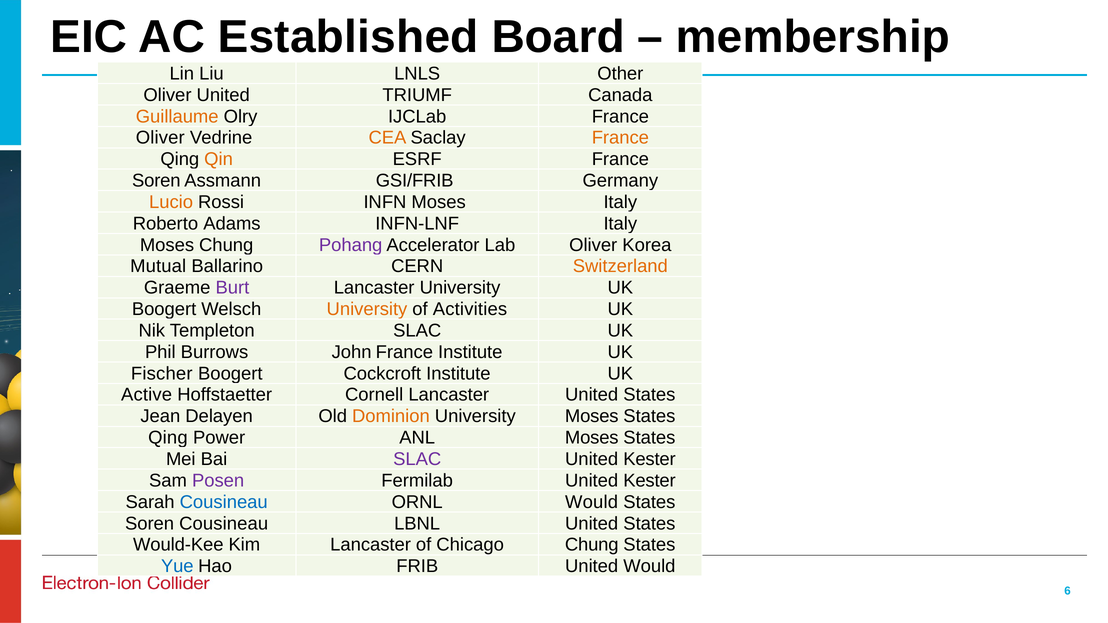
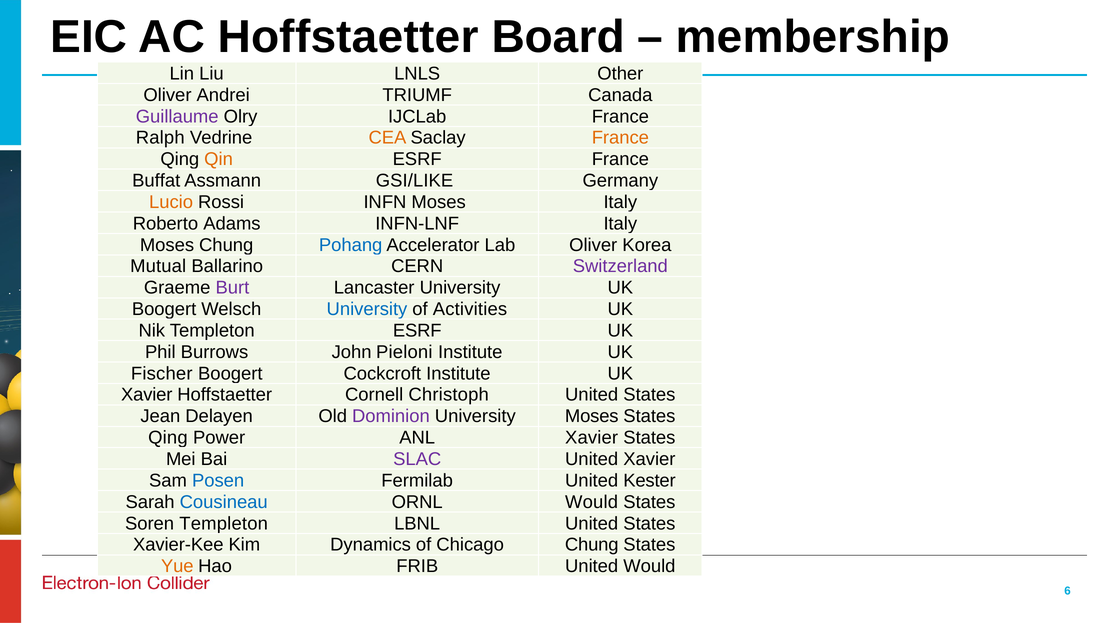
AC Established: Established -> Hoffstaetter (348, 37)
Oliver United: United -> Andrei (223, 95)
Guillaume colour: orange -> purple (177, 116)
Oliver: Oliver -> Ralph (160, 138)
Soren: Soren -> Buffat (156, 181)
GSI/FRIB: GSI/FRIB -> GSI/LIKE (415, 181)
Pohang colour: purple -> blue (351, 245)
Switzerland colour: orange -> purple (620, 266)
University colour: orange -> blue (367, 309)
Templeton SLAC: SLAC -> ESRF (417, 331)
John France: France -> Pieloni (404, 352)
Active: Active -> Xavier (147, 395)
Cornell Lancaster: Lancaster -> Christoph (449, 395)
Dominion colour: orange -> purple (391, 416)
ANL Moses: Moses -> Xavier (592, 438)
Kester: Kester -> Xavier (649, 459)
Posen colour: purple -> blue (218, 481)
Soren Cousineau: Cousineau -> Templeton (224, 524)
Would-Kee: Would-Kee -> Xavier-Kee (178, 545)
Kim Lancaster: Lancaster -> Dynamics (371, 545)
Yue colour: blue -> orange (177, 566)
